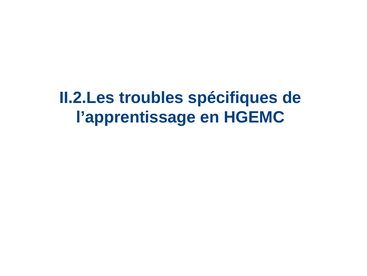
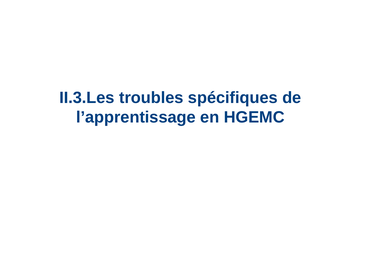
II.2.Les: II.2.Les -> II.3.Les (87, 97)
